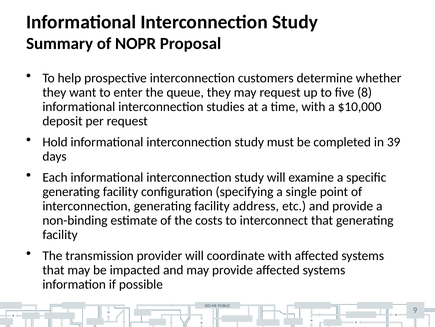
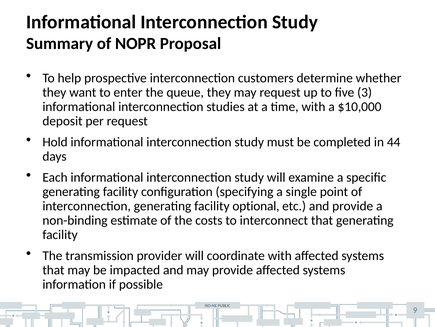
8: 8 -> 3 (365, 92)
39: 39 -> 44 (394, 142)
address: address -> optional (256, 206)
